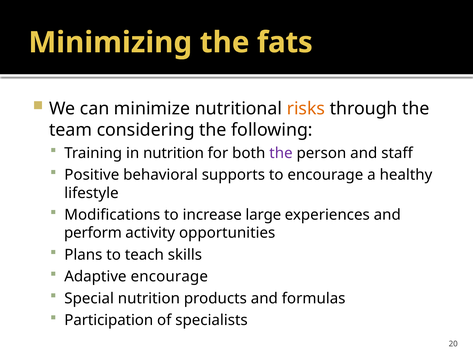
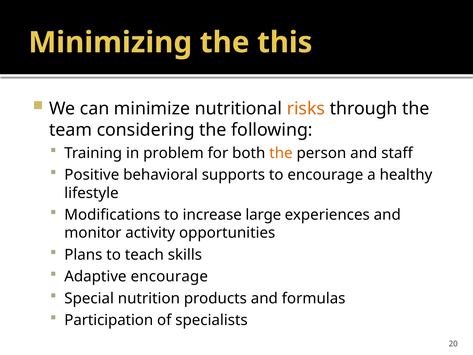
fats: fats -> this (285, 42)
in nutrition: nutrition -> problem (173, 153)
the colour: purple -> orange (281, 153)
perform: perform -> monitor (93, 233)
